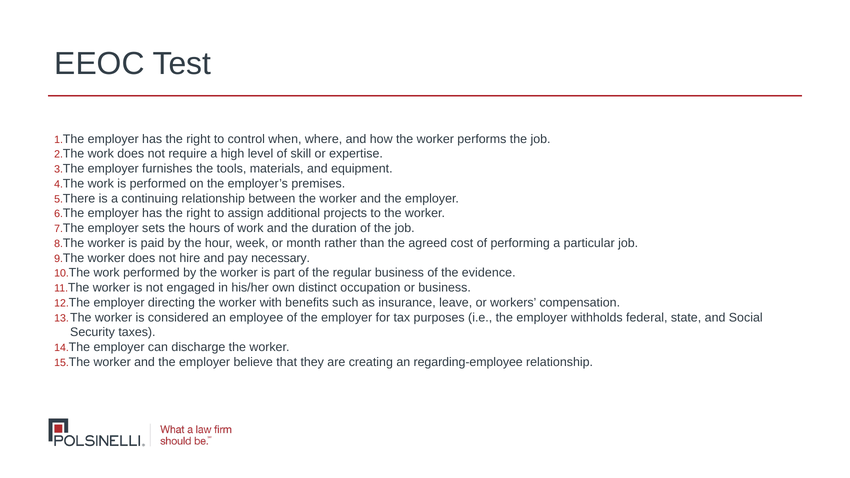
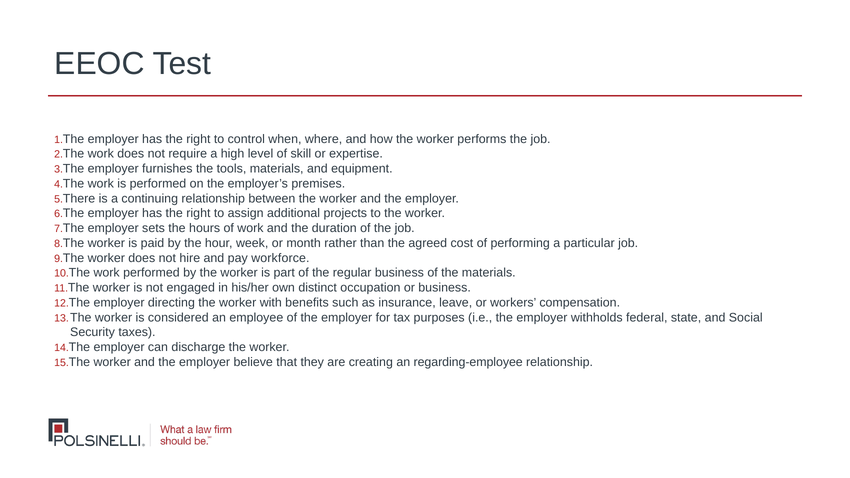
necessary: necessary -> workforce (280, 258)
the evidence: evidence -> materials (489, 273)
